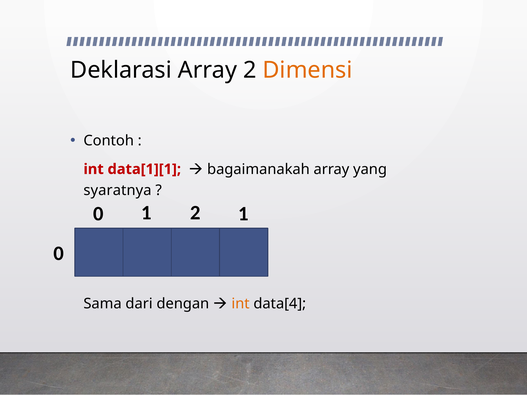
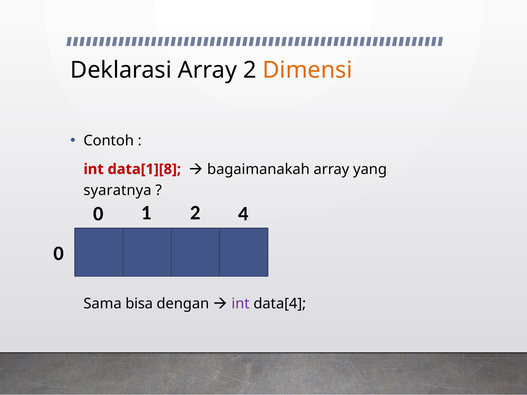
data[1][1: data[1][1 -> data[1][8 (144, 169)
0 1: 1 -> 4 (243, 214)
dari: dari -> bisa (139, 304)
int colour: orange -> purple (241, 304)
